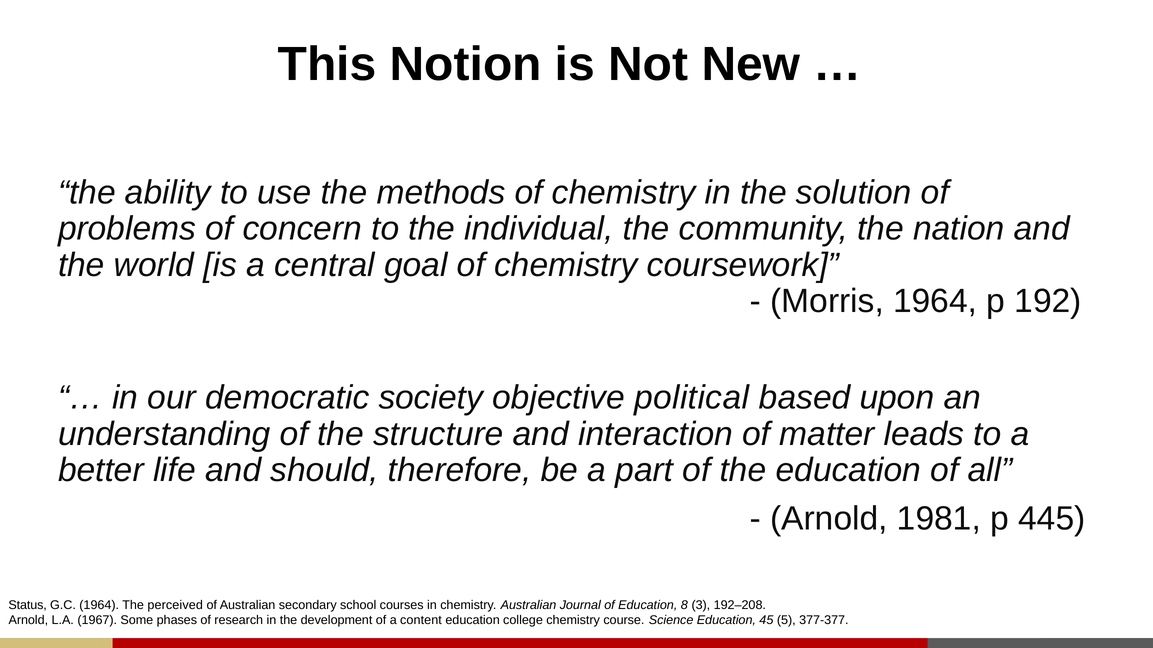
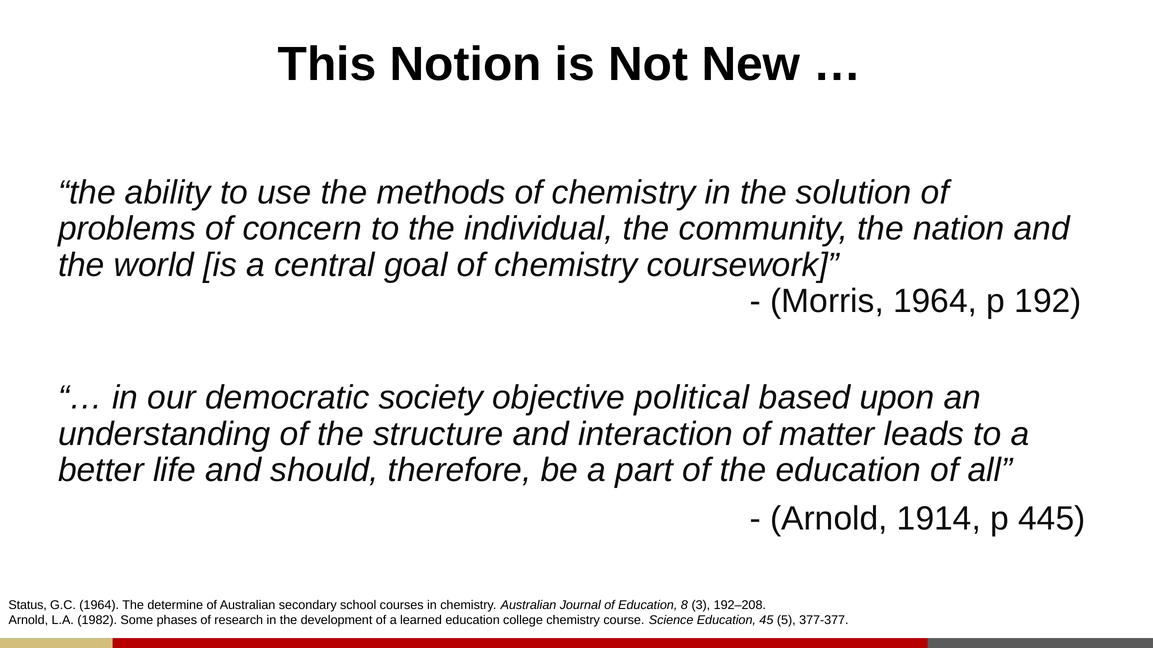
1981: 1981 -> 1914 (939, 519)
perceived: perceived -> determine (175, 606)
1967: 1967 -> 1982 (97, 621)
content: content -> learned (421, 621)
